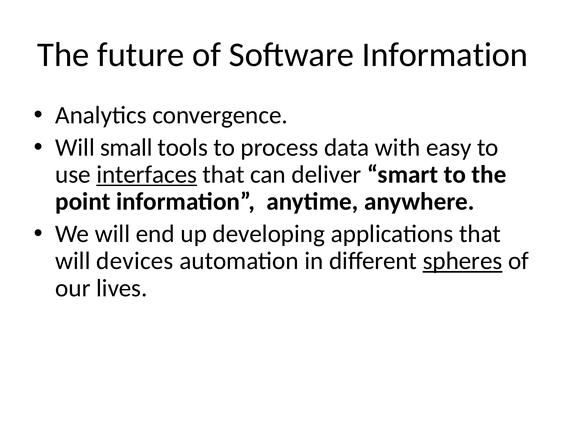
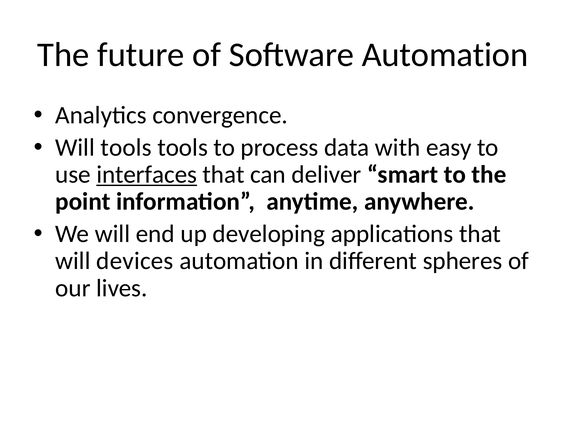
Software Information: Information -> Automation (445, 55)
Will small: small -> tools (126, 148)
spheres underline: present -> none (463, 261)
